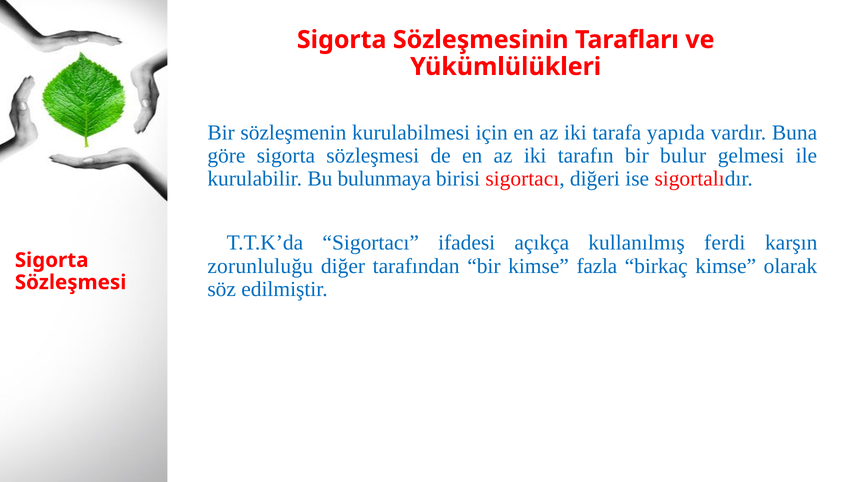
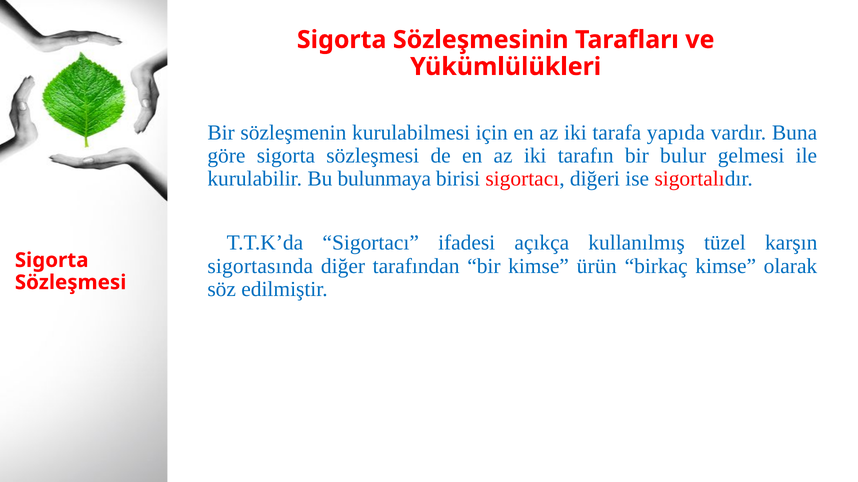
ferdi: ferdi -> tüzel (725, 243)
zorunluluğu: zorunluluğu -> sigortasında (260, 266)
fazla: fazla -> ürün (597, 266)
